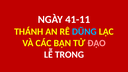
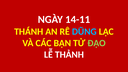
41-11: 41-11 -> 14-11 (78, 19)
ĐẠO colour: pink -> light green (97, 43)
TRONG: TRONG -> THẢNH (69, 55)
